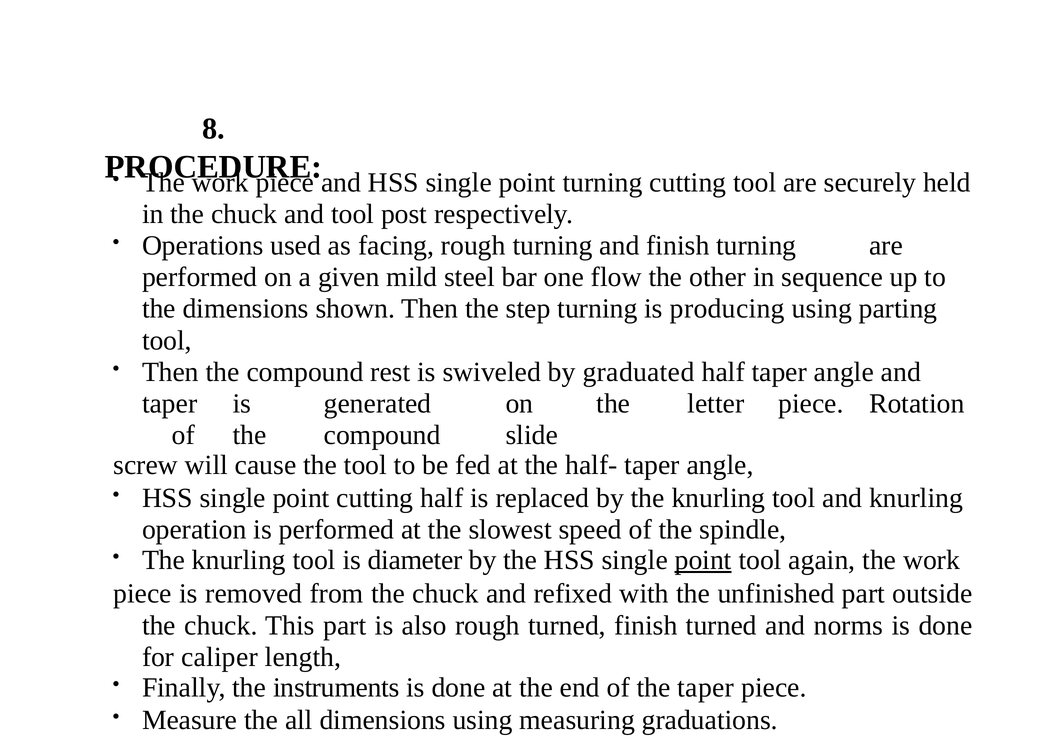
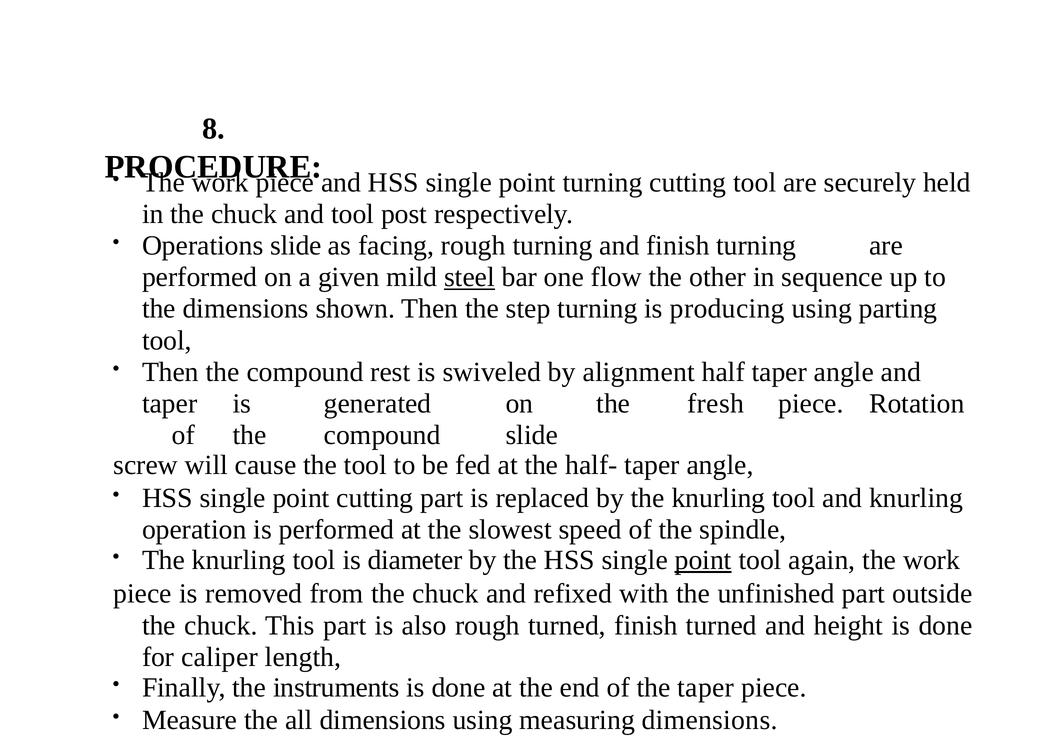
Operations used: used -> slide (296, 246)
steel underline: none -> present (470, 277)
graduated: graduated -> alignment (639, 372)
letter: letter -> fresh (716, 404)
cutting half: half -> part (442, 499)
norms: norms -> height (848, 626)
measuring graduations: graduations -> dimensions (710, 721)
